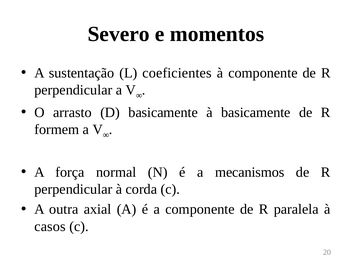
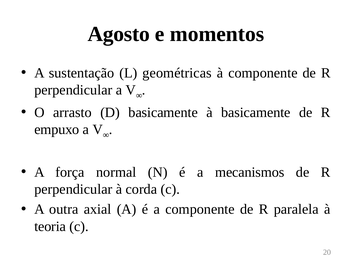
Severo: Severo -> Agosto (119, 34)
coeficientes: coeficientes -> geométricas (177, 73)
formem: formem -> empuxo (57, 129)
casos: casos -> teoria (50, 226)
